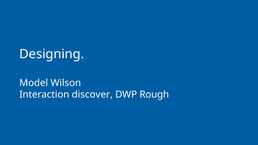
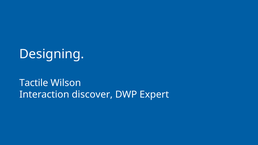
Model: Model -> Tactile (34, 83)
Rough: Rough -> Expert (154, 95)
